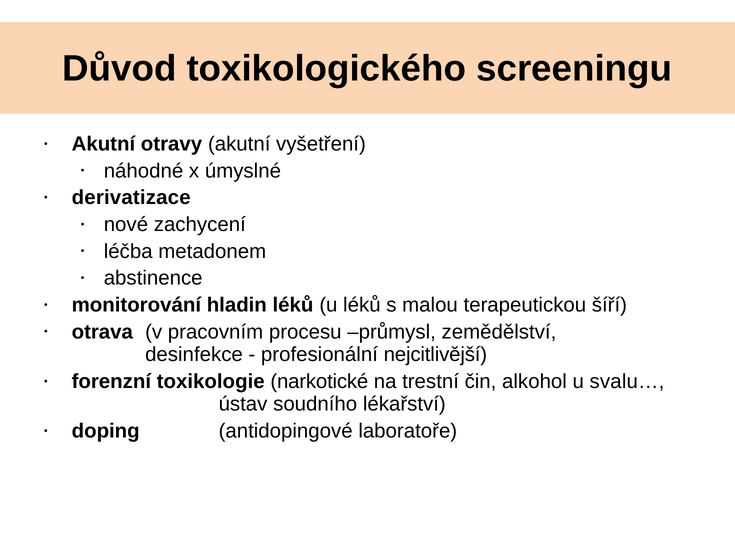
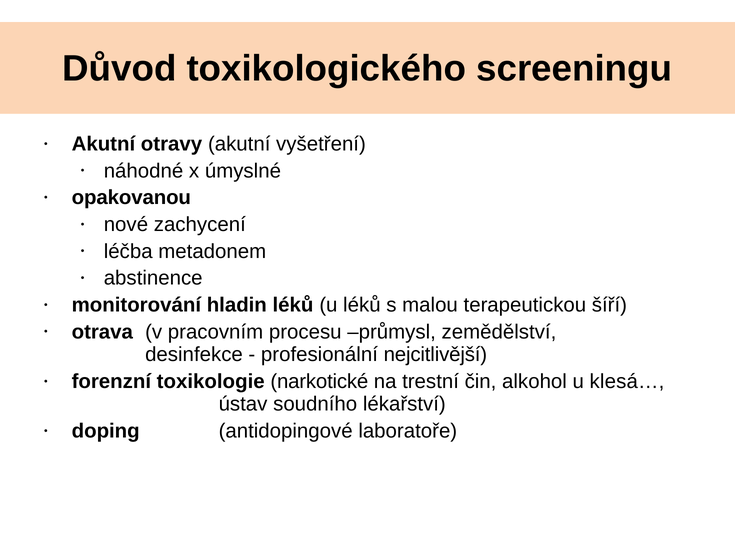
derivatizace: derivatizace -> opakovanou (131, 198)
svalu…: svalu… -> klesá… (627, 382)
